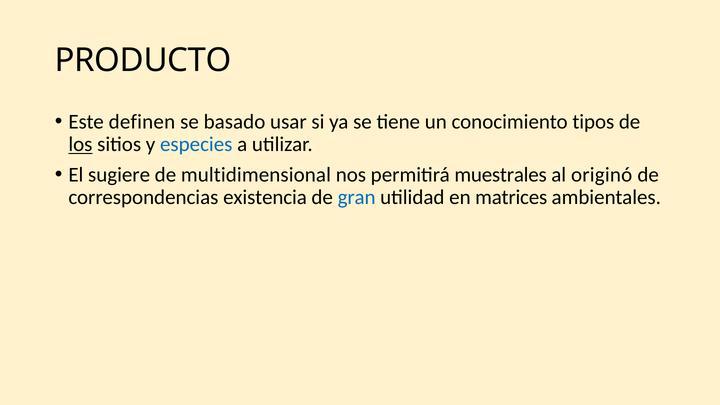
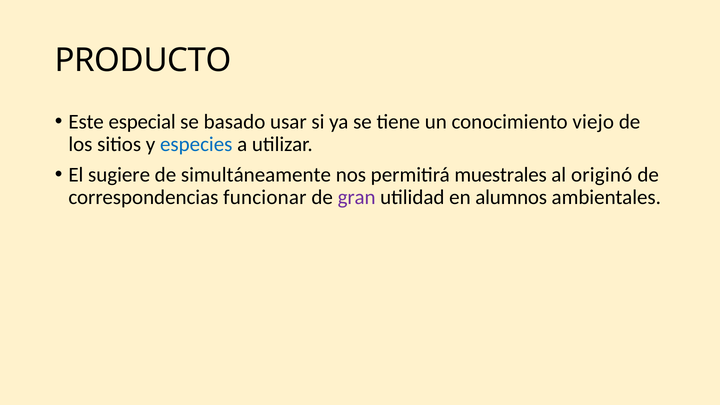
definen: definen -> especial (142, 122)
tipos: tipos -> viejo (593, 122)
los underline: present -> none (80, 144)
multidimensional: multidimensional -> simultáneamente (256, 175)
existencia: existencia -> funcionar (265, 197)
gran colour: blue -> purple (357, 197)
matrices: matrices -> alumnos (511, 197)
